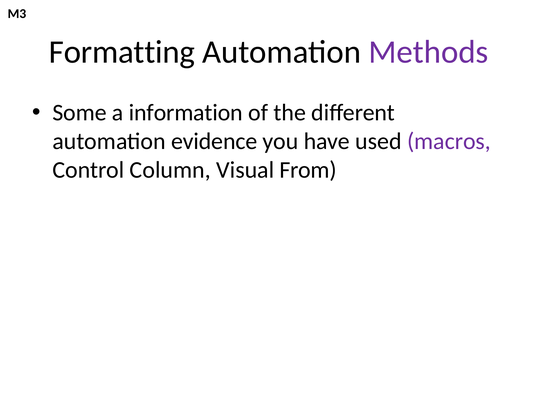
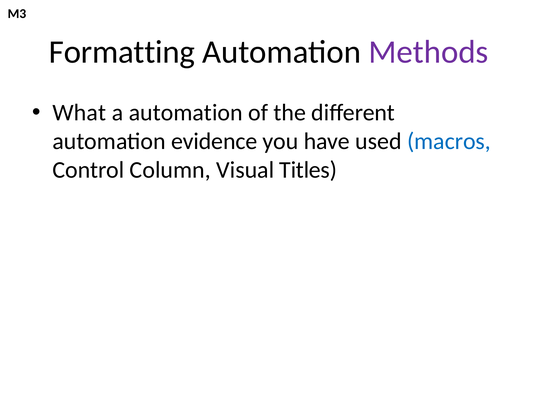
Some: Some -> What (79, 113)
a information: information -> automation (186, 113)
macros colour: purple -> blue (449, 142)
From: From -> Titles (308, 170)
